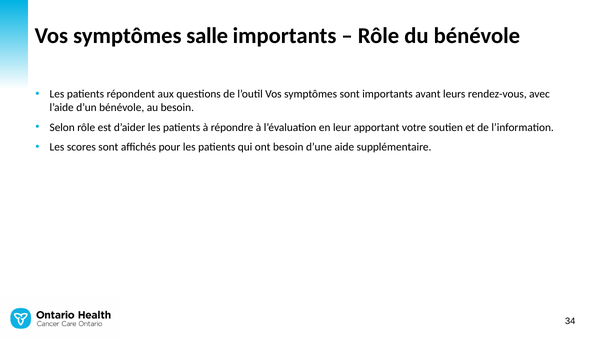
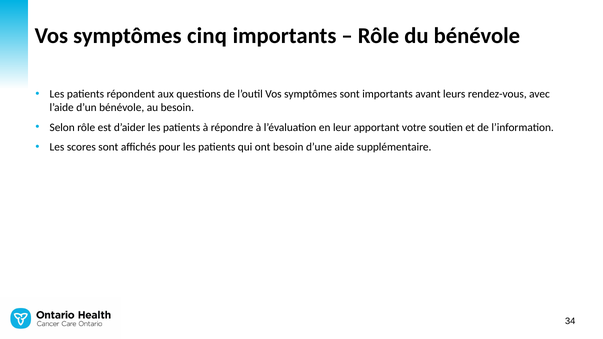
salle: salle -> cinq (207, 36)
